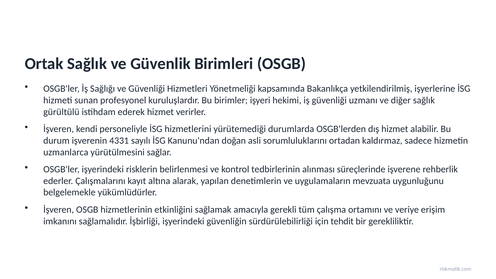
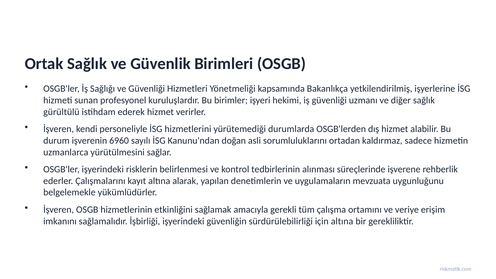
4331: 4331 -> 6960 (119, 141)
için tehdit: tehdit -> altına (342, 221)
